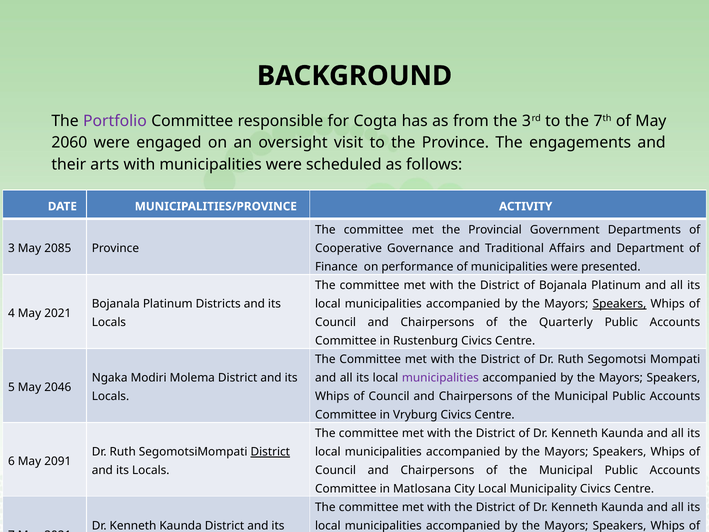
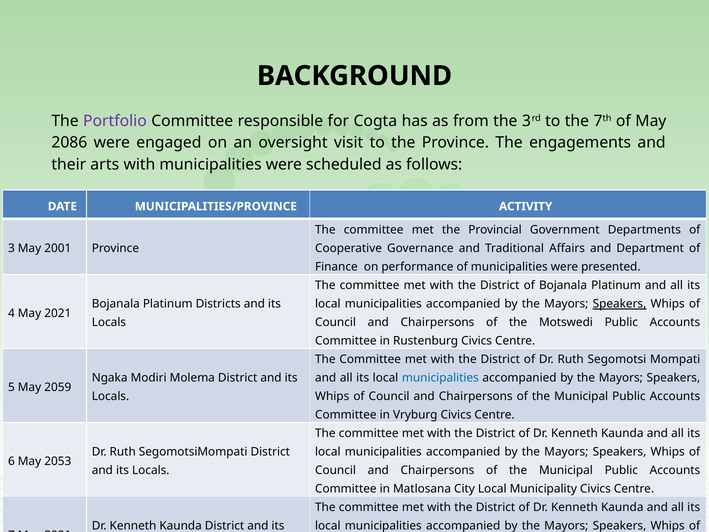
2060: 2060 -> 2086 (69, 143)
2085: 2085 -> 2001 (58, 248)
Quarterly: Quarterly -> Motswedi (566, 322)
municipalities colour: purple -> blue (440, 378)
2046: 2046 -> 2059 (58, 387)
District underline: present -> none (270, 452)
2091: 2091 -> 2053 (58, 461)
